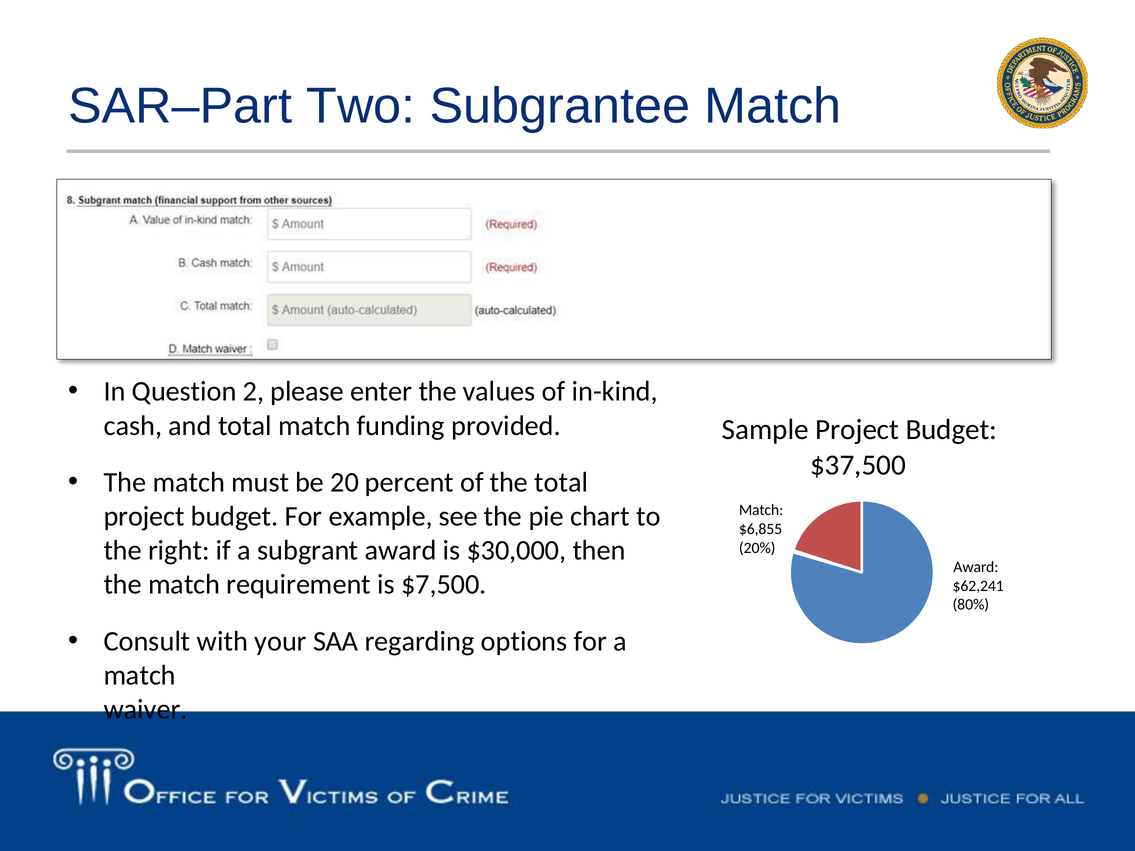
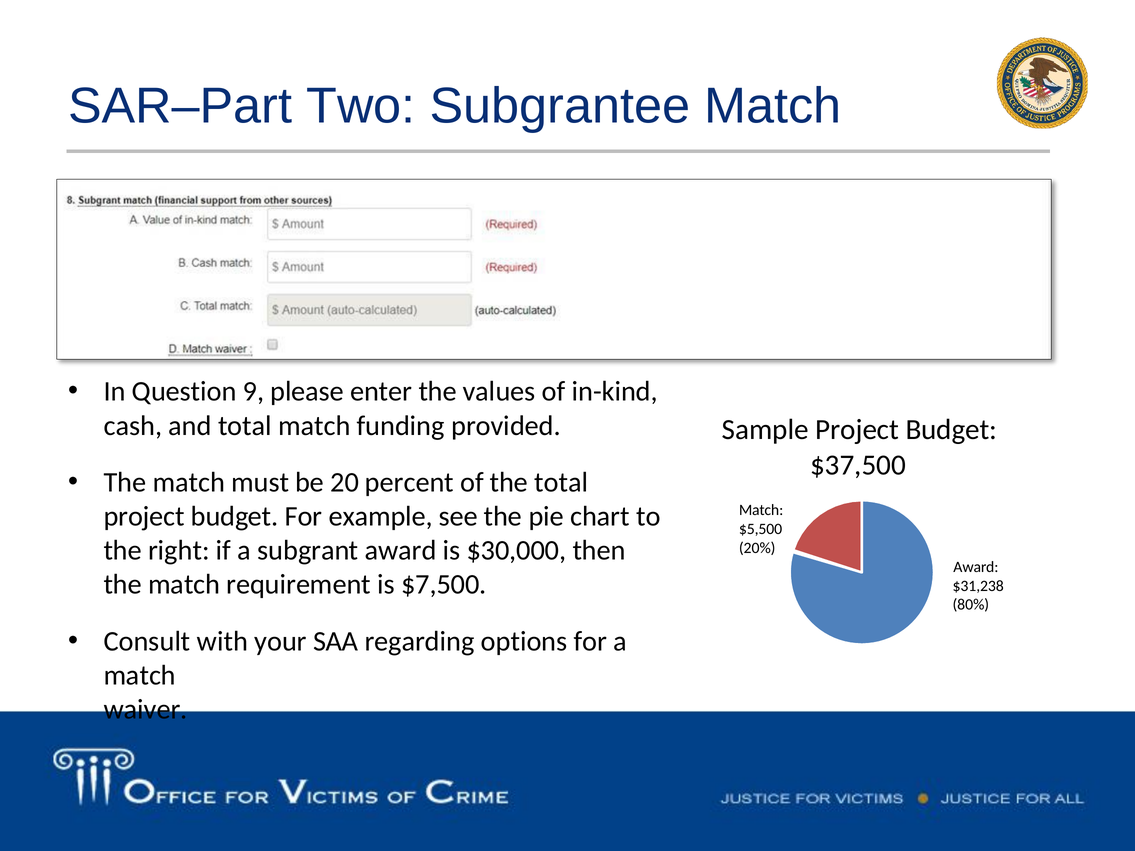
2: 2 -> 9 (254, 392)
$6,855: $6,855 -> $5,500 (761, 529)
$62,241: $62,241 -> $31,238 (978, 586)
